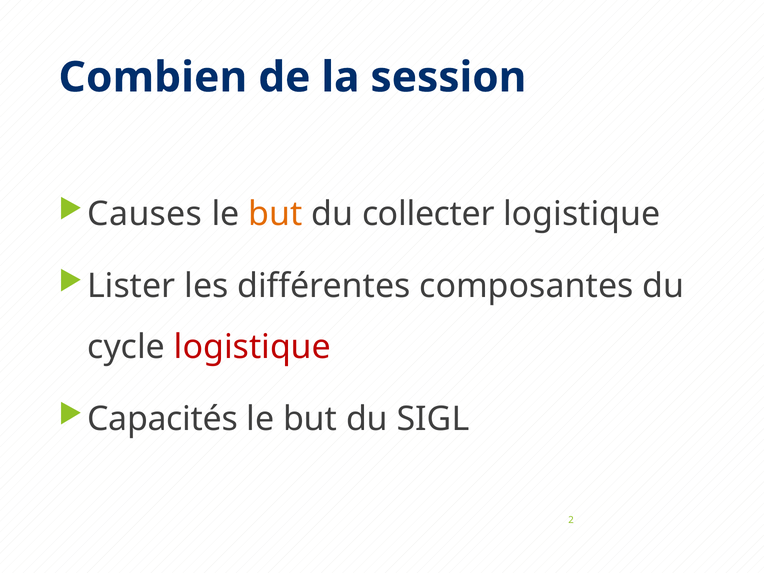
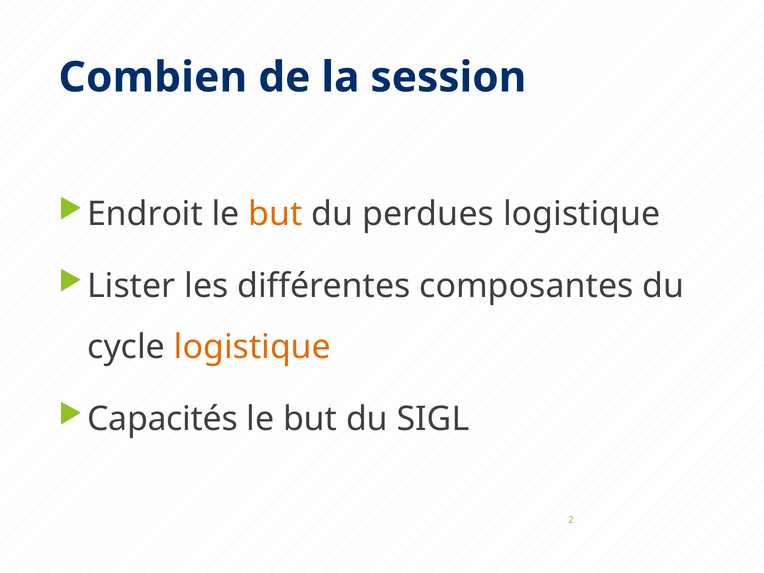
Causes: Causes -> Endroit (145, 214)
collecter: collecter -> perdues (428, 214)
logistique colour: red -> orange (252, 347)
